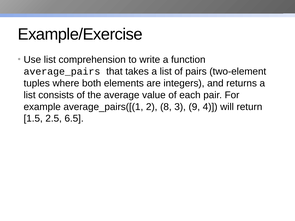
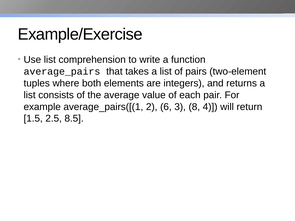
8: 8 -> 6 (166, 107)
9: 9 -> 8 (194, 107)
6.5: 6.5 -> 8.5 (74, 119)
